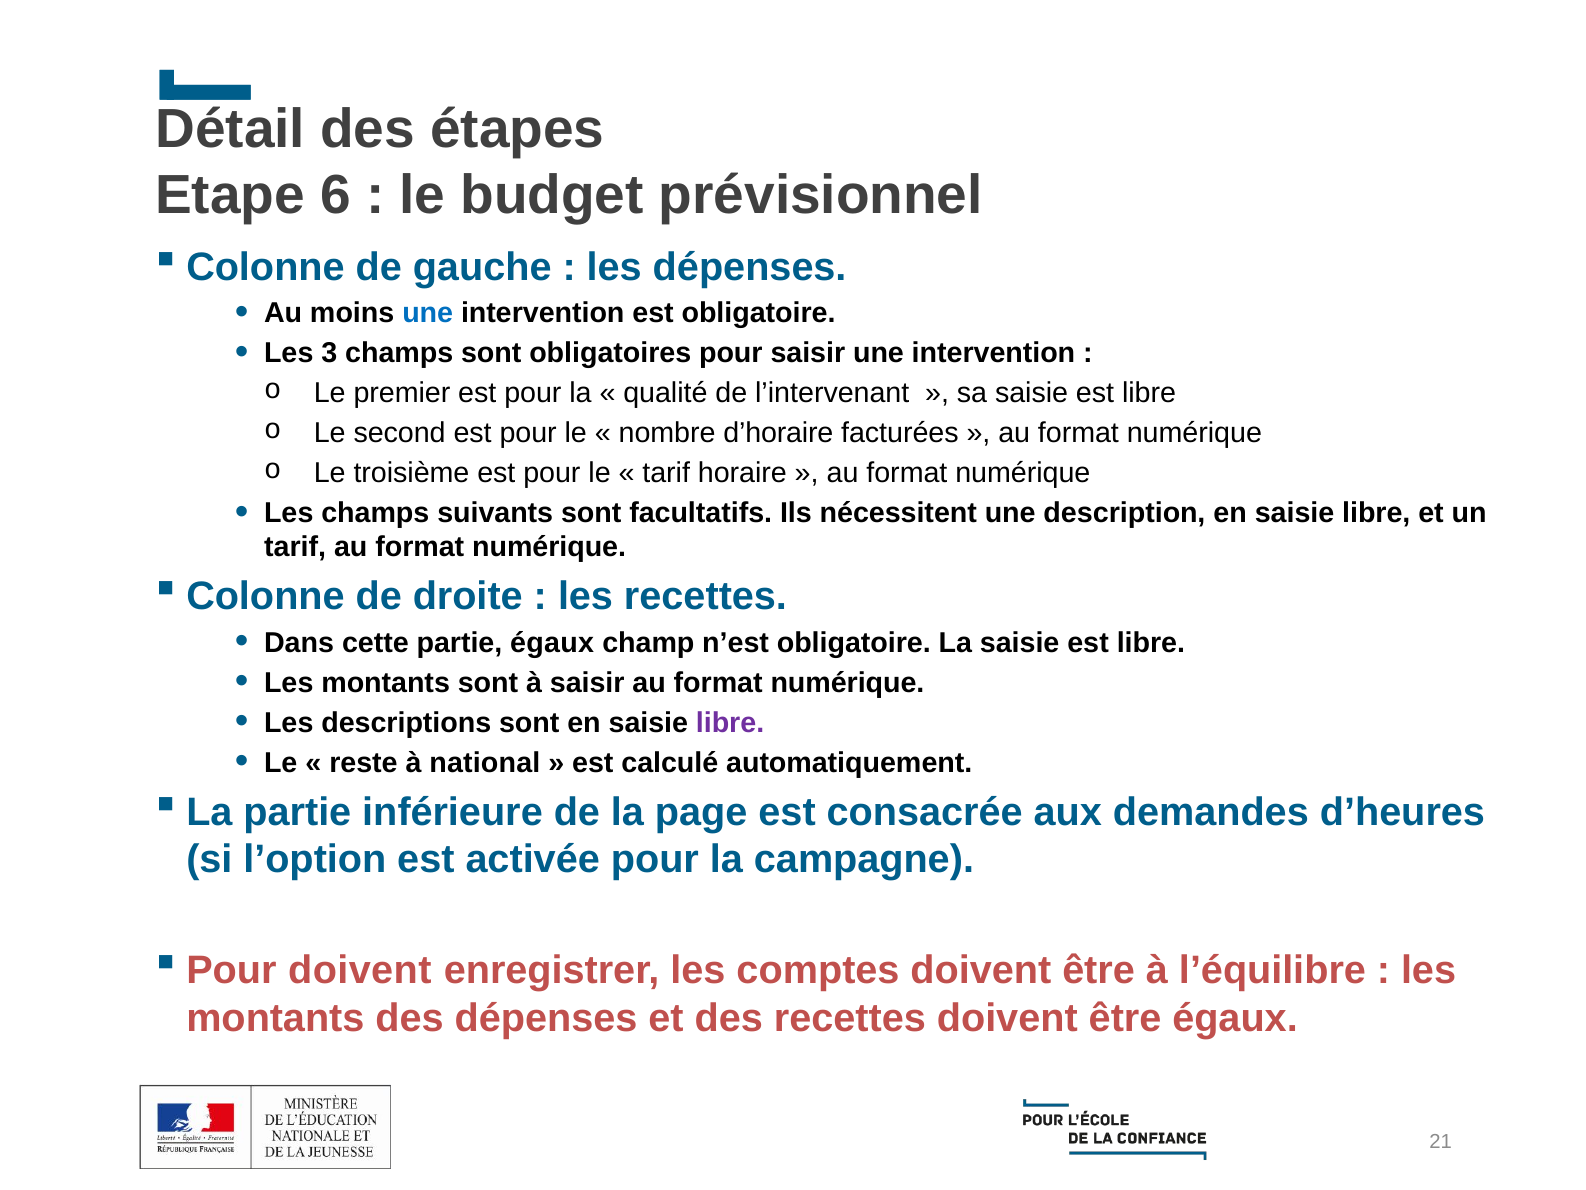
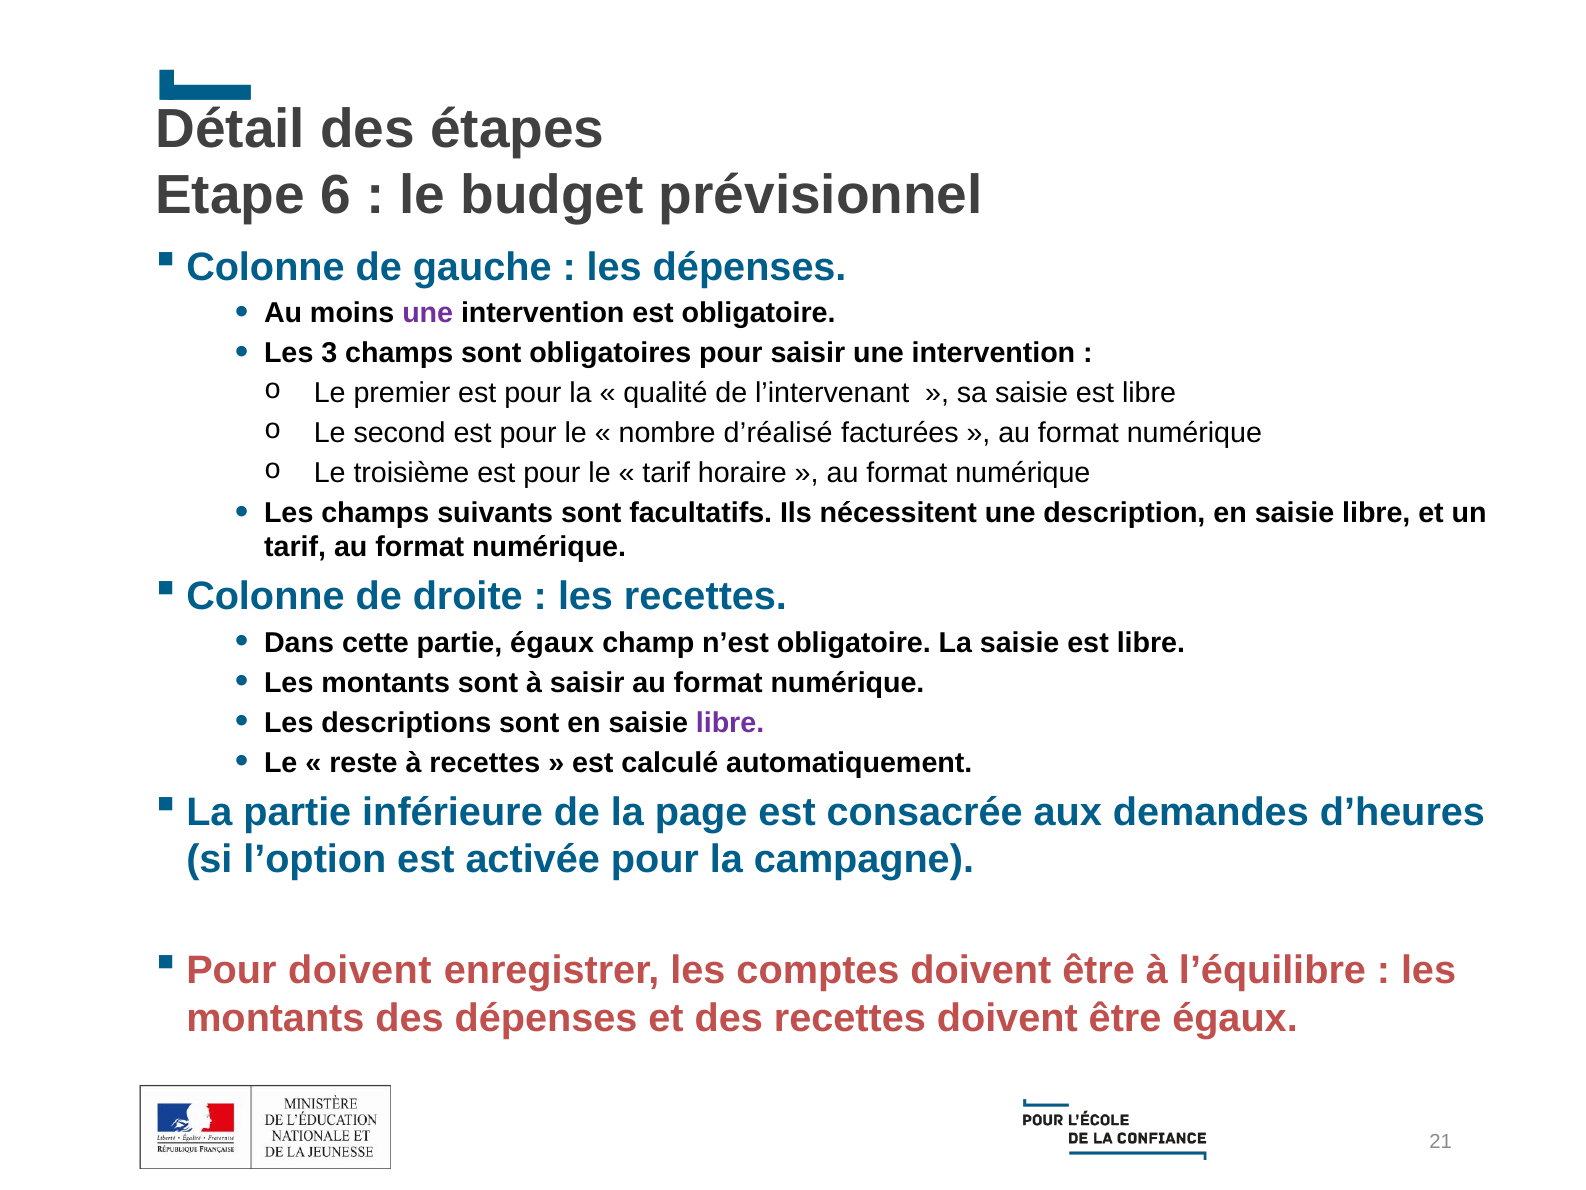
une colour: blue -> purple (428, 313)
d’horaire: d’horaire -> d’réalisé (778, 433)
à national: national -> recettes (485, 762)
